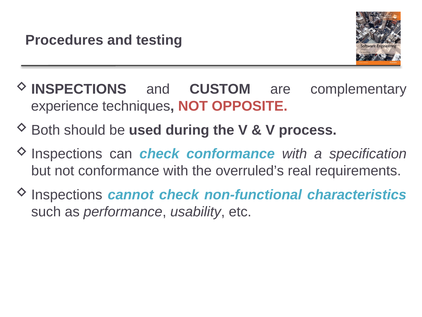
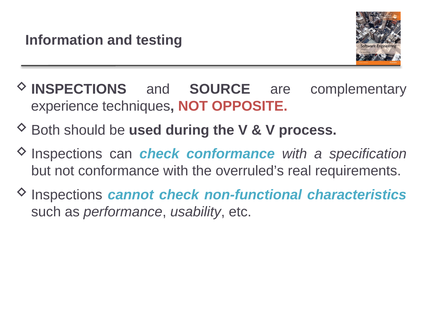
Procedures: Procedures -> Information (64, 40)
CUSTOM: CUSTOM -> SOURCE (220, 89)
